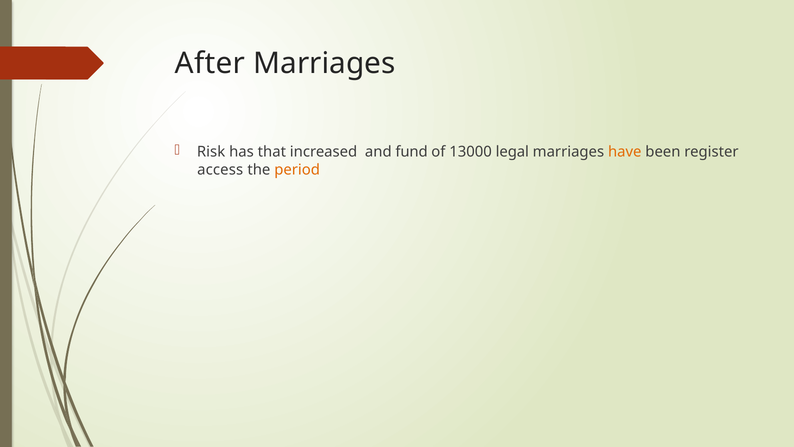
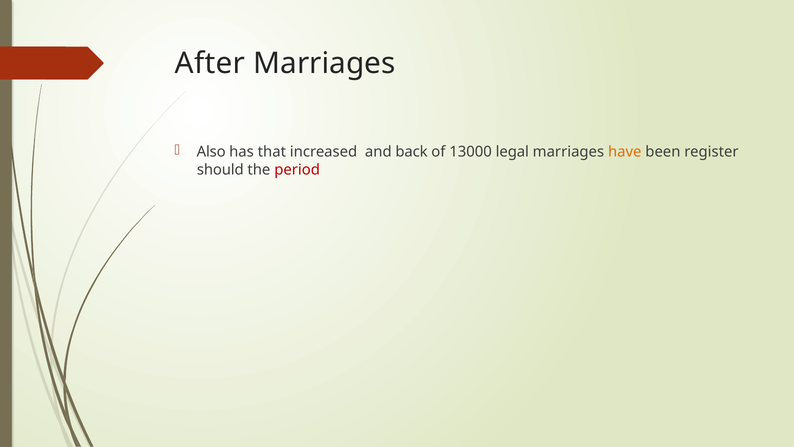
Risk: Risk -> Also (211, 152)
fund: fund -> back (412, 152)
access: access -> should (220, 170)
period colour: orange -> red (297, 170)
